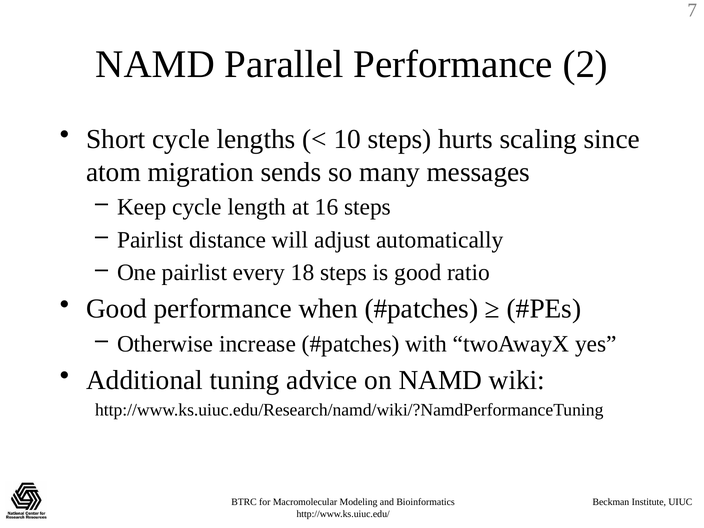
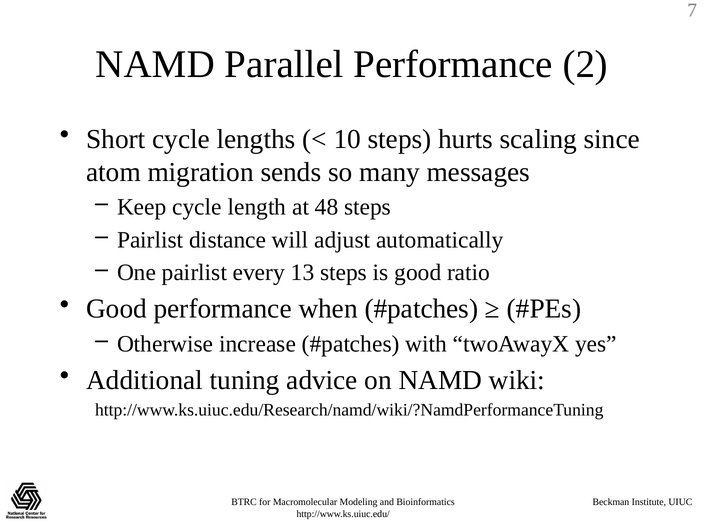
16: 16 -> 48 (327, 207)
18: 18 -> 13 (303, 273)
